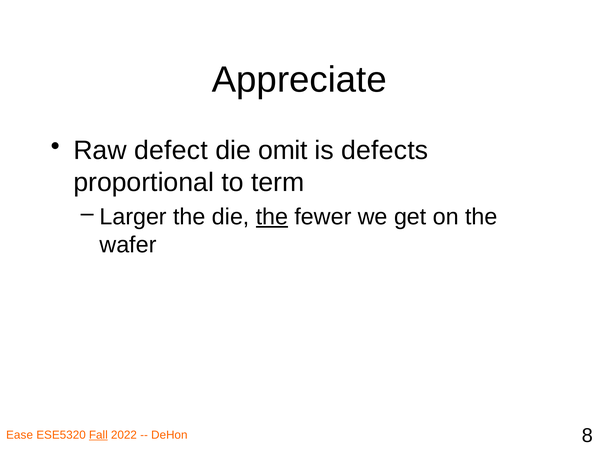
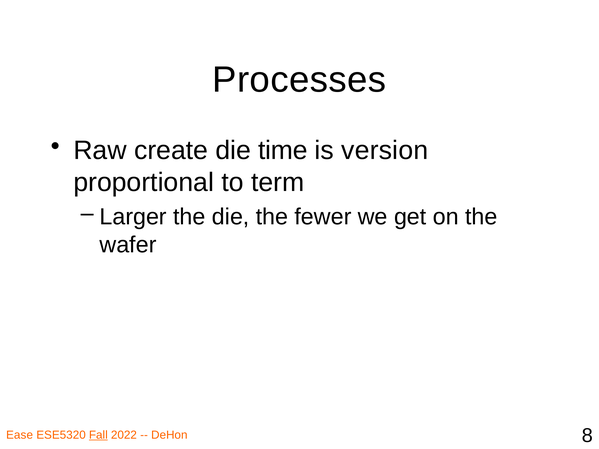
Appreciate: Appreciate -> Processes (299, 80)
defect: defect -> create (171, 151)
omit: omit -> time (283, 151)
defects: defects -> version (385, 151)
the underline: present -> none (272, 217)
